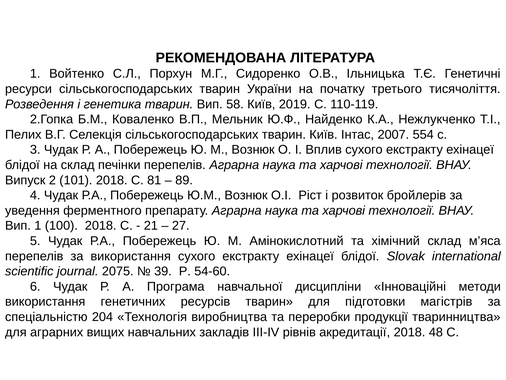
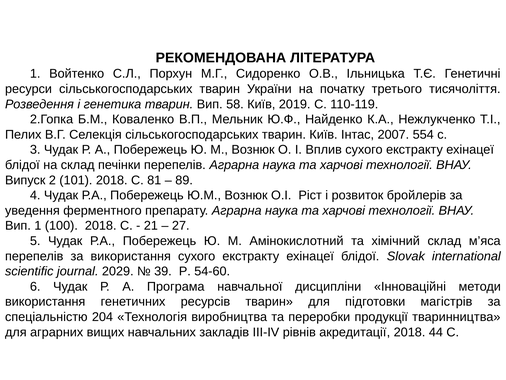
2075: 2075 -> 2029 (118, 271)
48: 48 -> 44 (436, 332)
